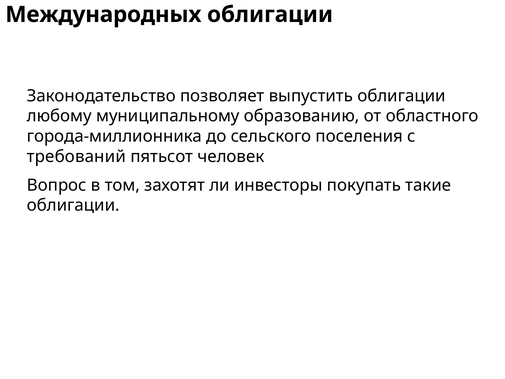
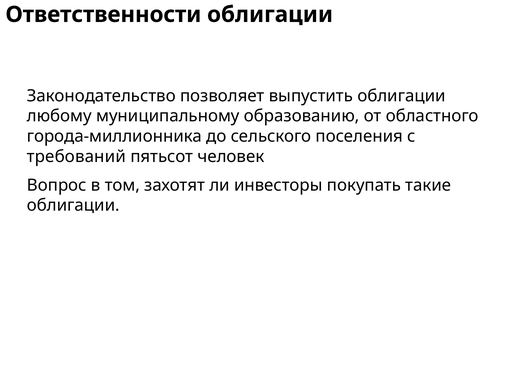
Международных: Международных -> Ответственности (103, 15)
